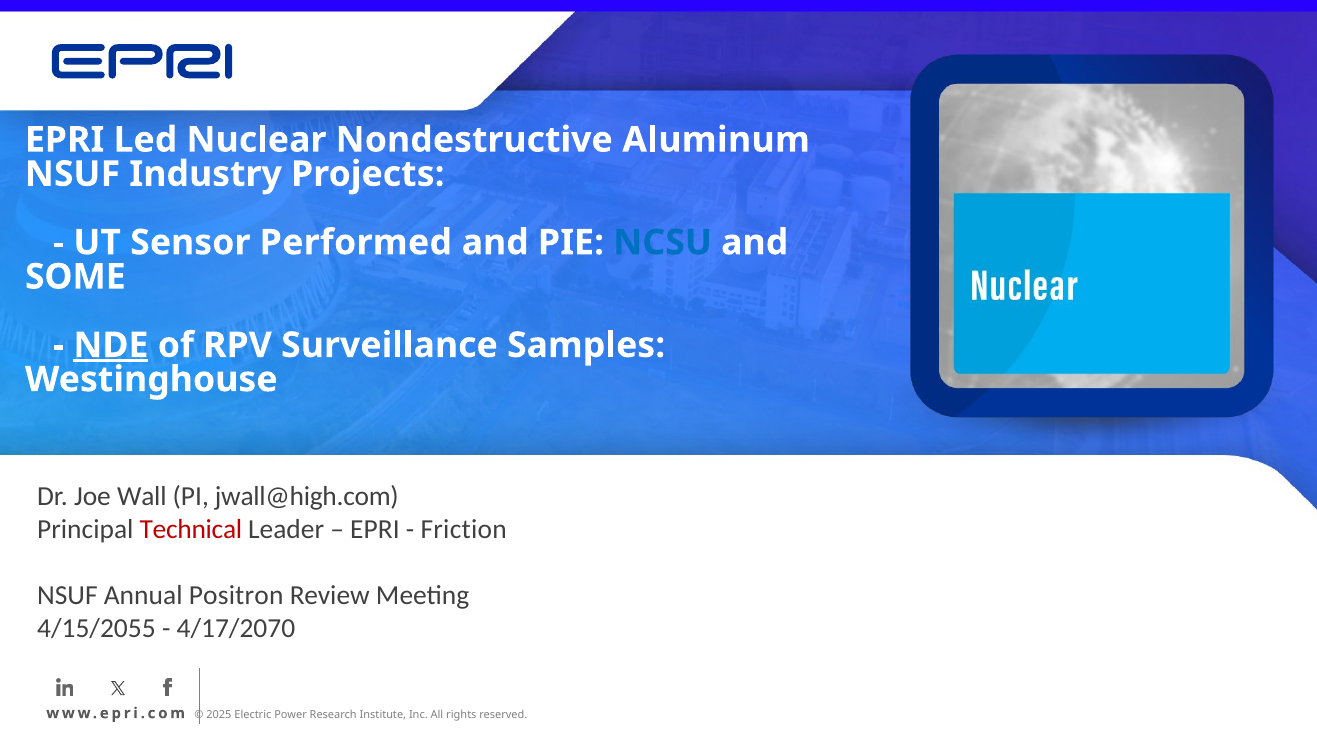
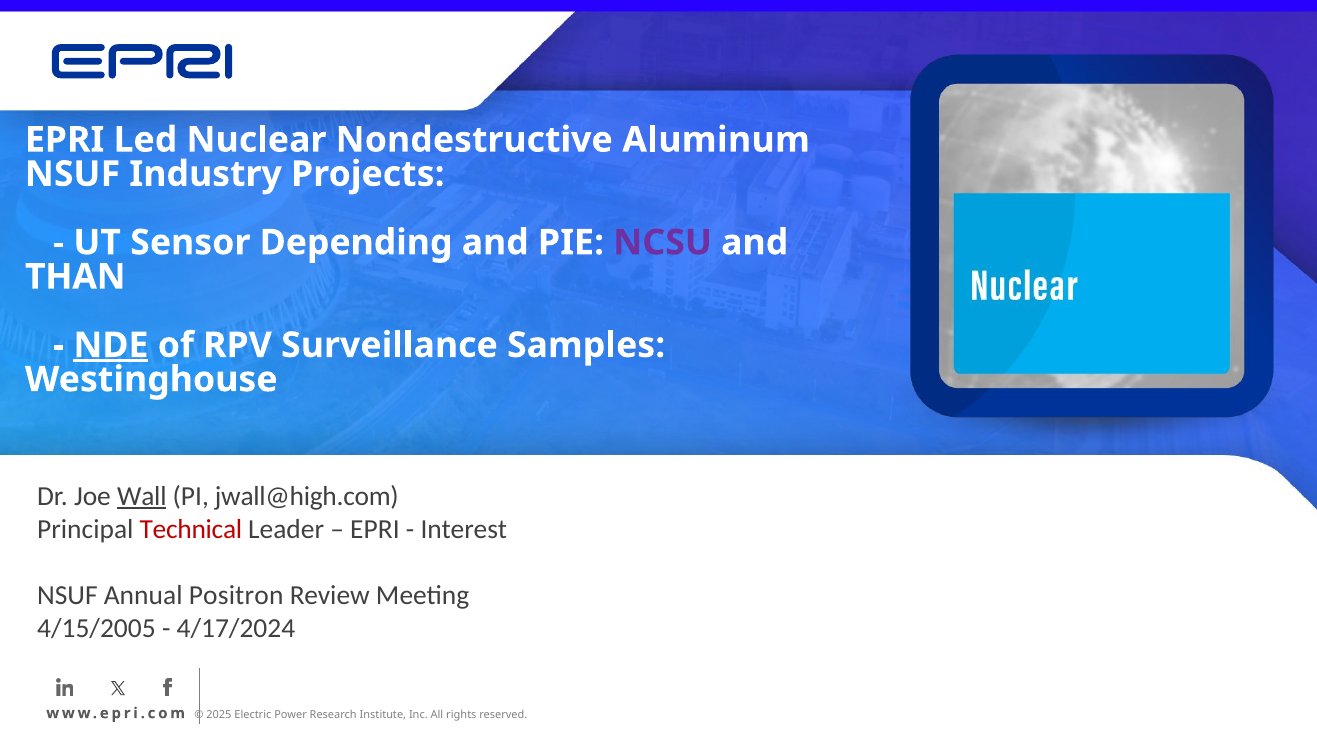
Performed: Performed -> Depending (356, 242)
NCSU colour: blue -> purple (663, 242)
SOME: SOME -> THAN (75, 277)
Wall underline: none -> present (142, 496)
Friction: Friction -> Interest (464, 529)
4/15/2055: 4/15/2055 -> 4/15/2005 (96, 628)
4/17/2070: 4/17/2070 -> 4/17/2024 (236, 628)
